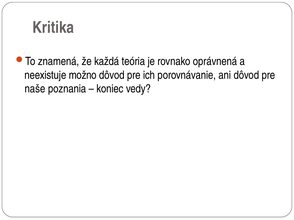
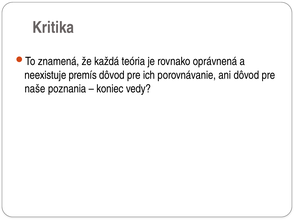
možno: možno -> premís (83, 75)
